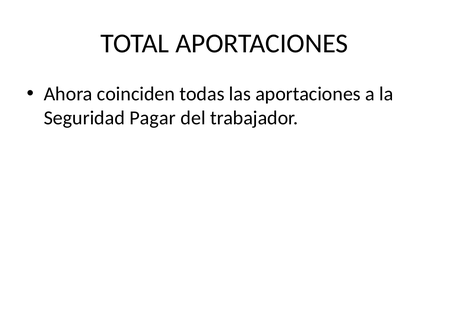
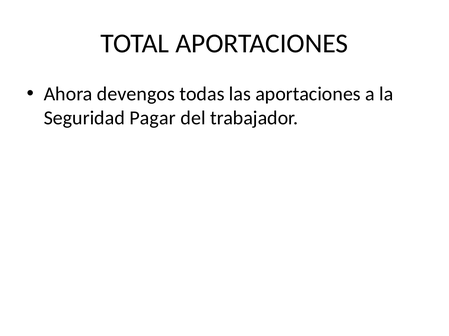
coinciden: coinciden -> devengos (136, 94)
